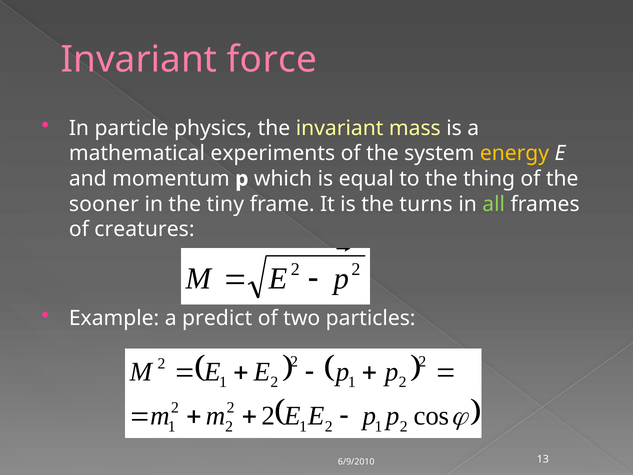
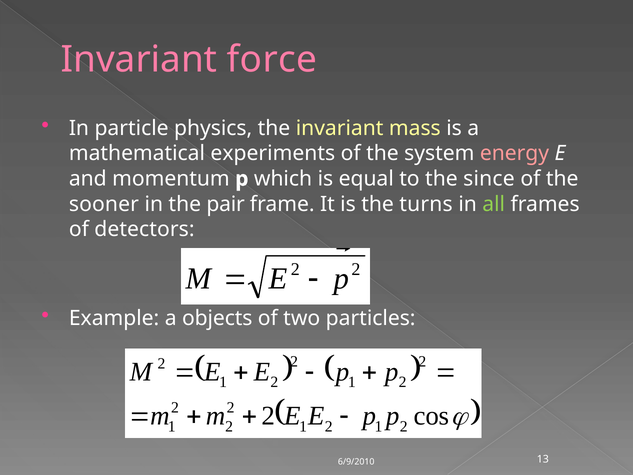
energy colour: yellow -> pink (514, 153)
thing: thing -> since (489, 179)
tiny: tiny -> pair (226, 204)
creatures: creatures -> detectors (144, 229)
predict: predict -> objects (217, 318)
